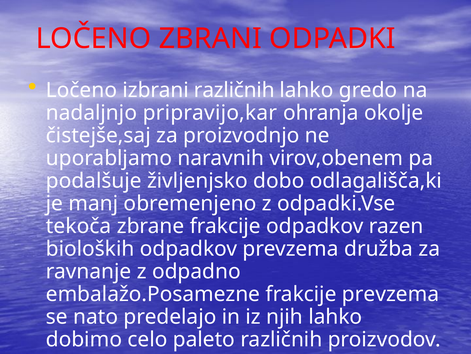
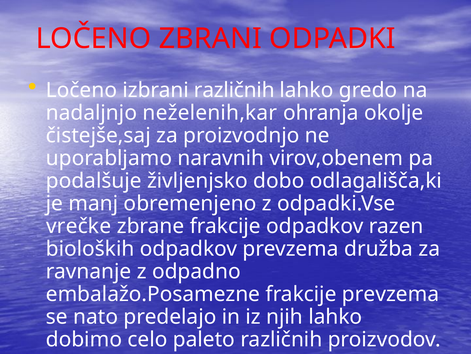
pripravijo,kar: pripravijo,kar -> neželenih,kar (210, 113)
tekoča: tekoča -> vrečke (79, 226)
